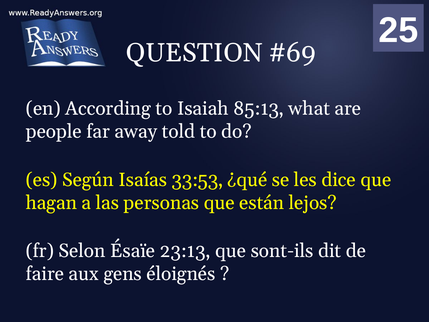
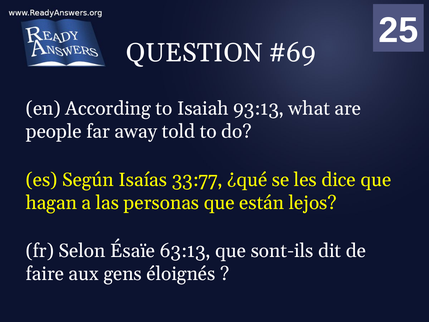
85:13: 85:13 -> 93:13 (259, 109)
33:53: 33:53 -> 33:77 (197, 180)
23:13: 23:13 -> 63:13 (185, 251)
